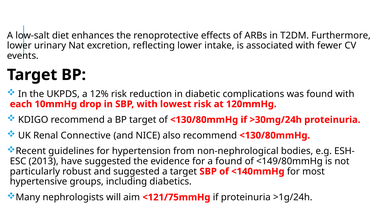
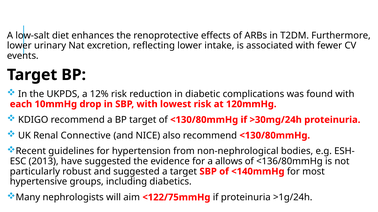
a found: found -> allows (229, 162)
<149/80mmHg: <149/80mmHg -> <136/80mmHg (289, 162)
<121/75mmHg: <121/75mmHg -> <122/75mmHg (176, 198)
